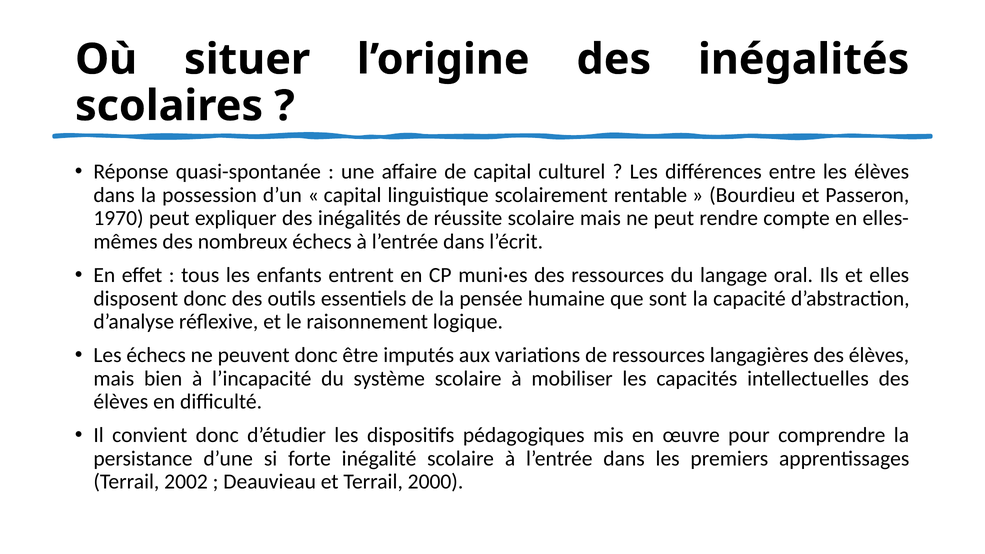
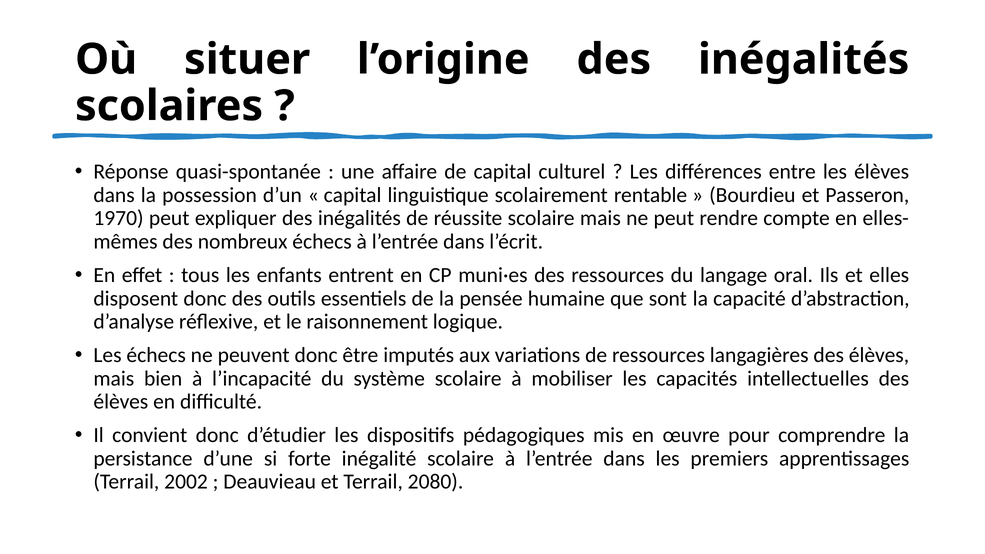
2000: 2000 -> 2080 (436, 482)
